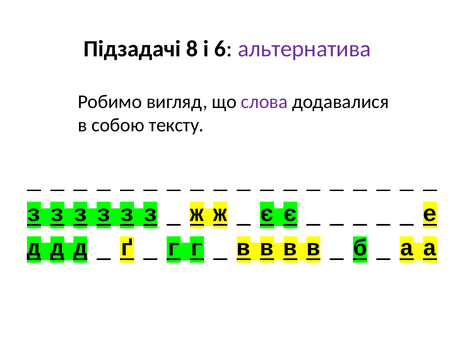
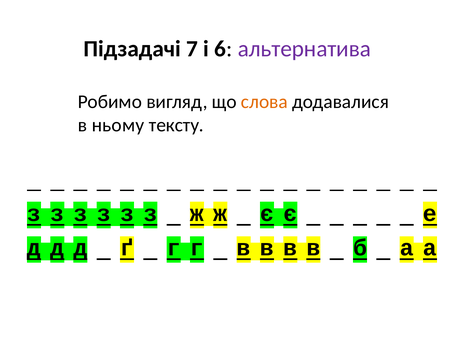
8: 8 -> 7 (192, 49)
слова colour: purple -> orange (264, 102)
собою: собою -> ньому (118, 125)
